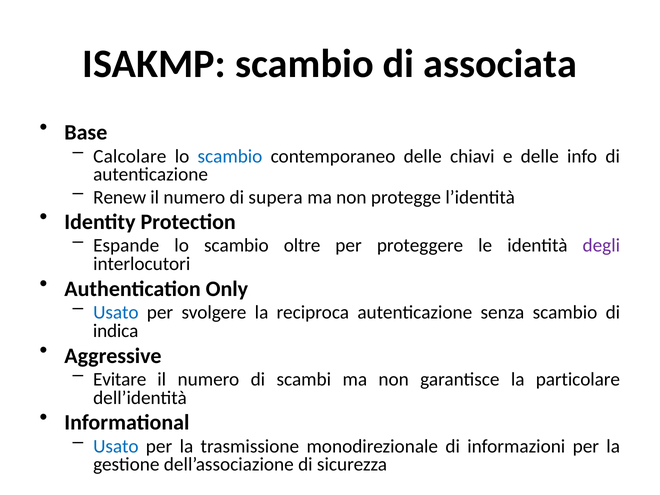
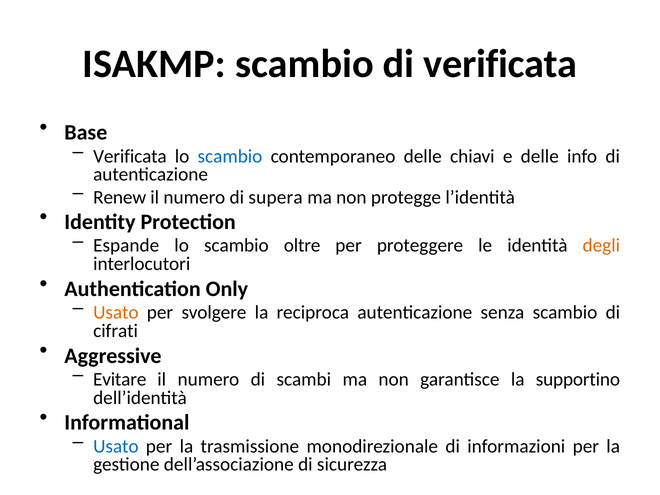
di associata: associata -> verificata (500, 64)
Calcolare: Calcolare -> Verificata (130, 156)
degli colour: purple -> orange (601, 246)
Usato colour: blue -> orange (116, 312)
indica: indica -> cifrati (116, 331)
particolare: particolare -> supportino (578, 379)
